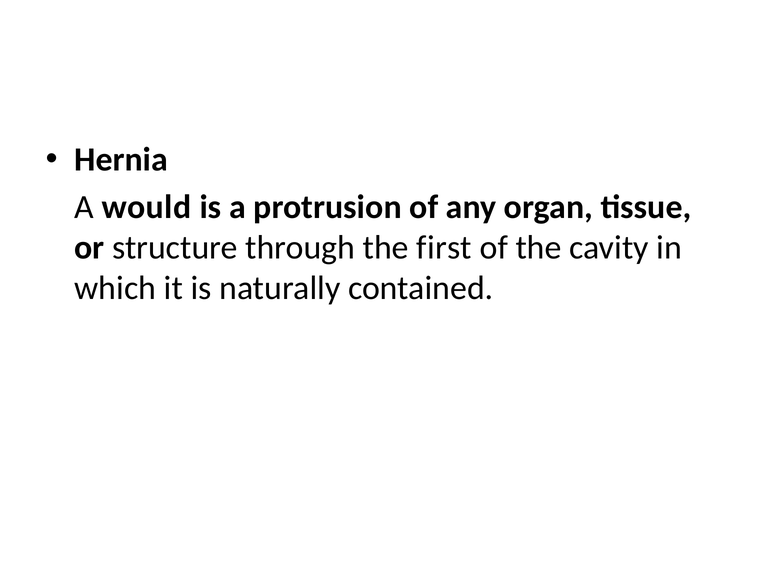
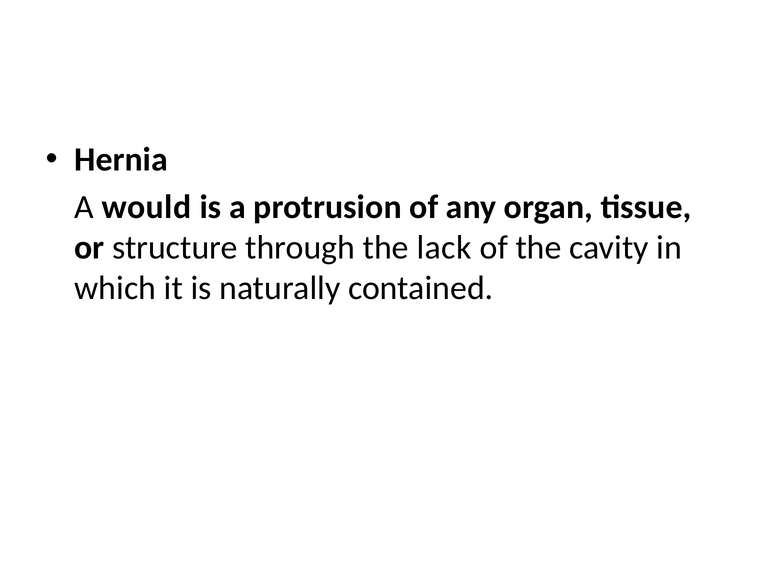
first: first -> lack (444, 248)
